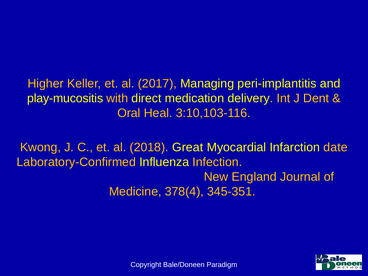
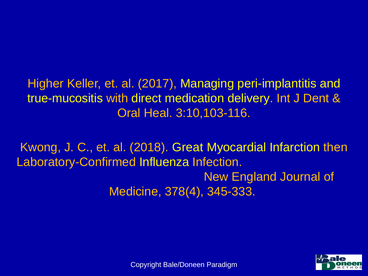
play-mucositis: play-mucositis -> true-mucositis (65, 98)
date: date -> then (336, 147)
345-351: 345-351 -> 345-333 (231, 192)
